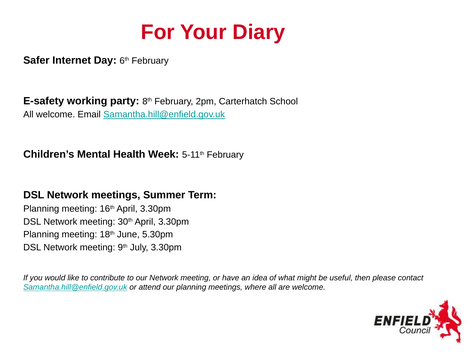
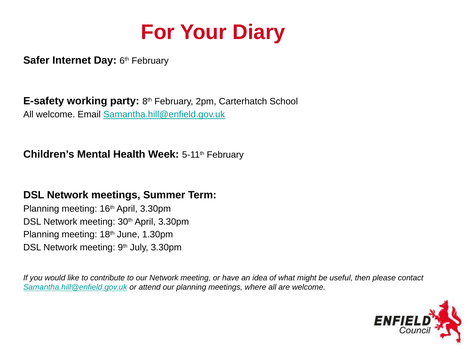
5.30pm: 5.30pm -> 1.30pm (158, 234)
